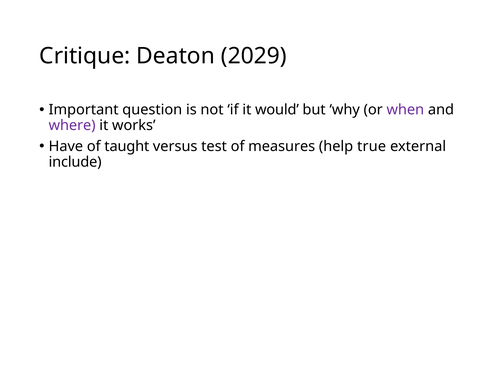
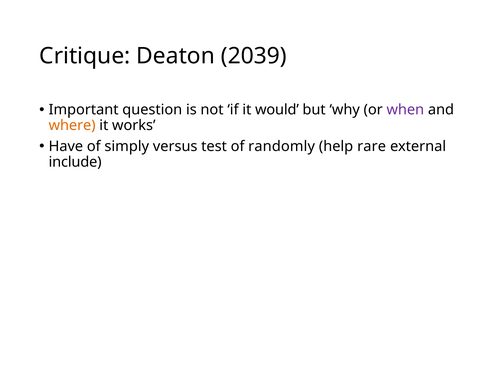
2029: 2029 -> 2039 (254, 56)
where colour: purple -> orange (72, 126)
taught: taught -> simply (127, 147)
measures: measures -> randomly (282, 147)
true: true -> rare (372, 147)
